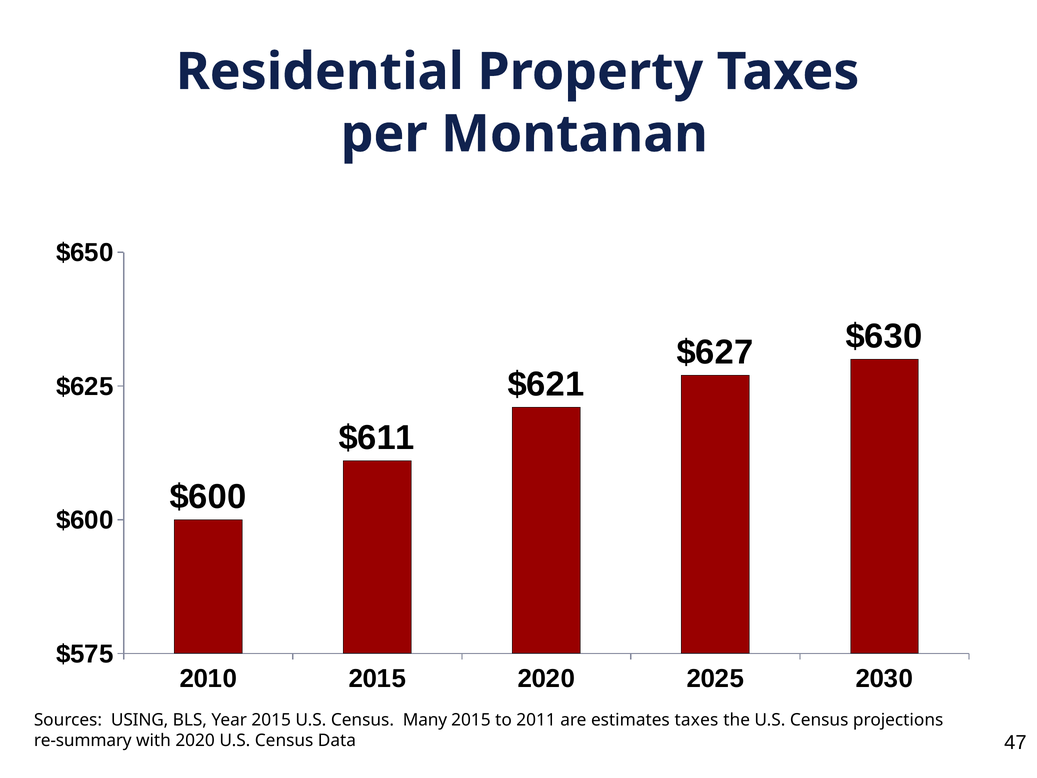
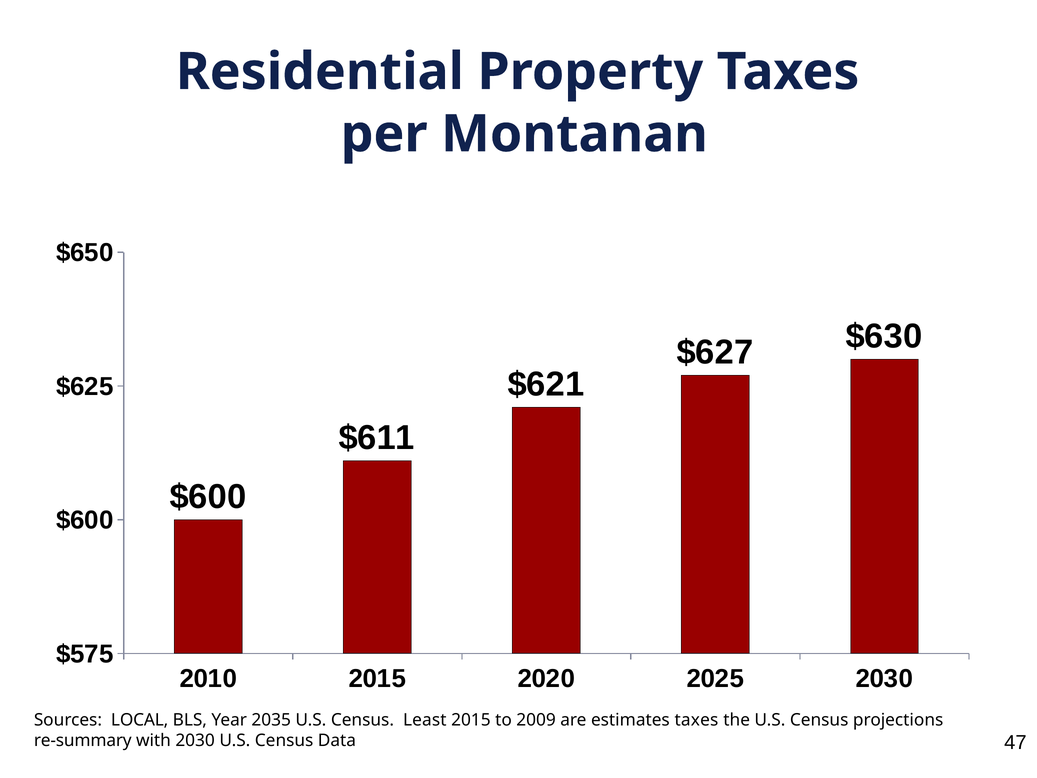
USING: USING -> LOCAL (140, 720)
Year 2015: 2015 -> 2035 (271, 720)
Many: Many -> Least (425, 720)
2011: 2011 -> 2009 (536, 720)
with 2020: 2020 -> 2030 (195, 740)
